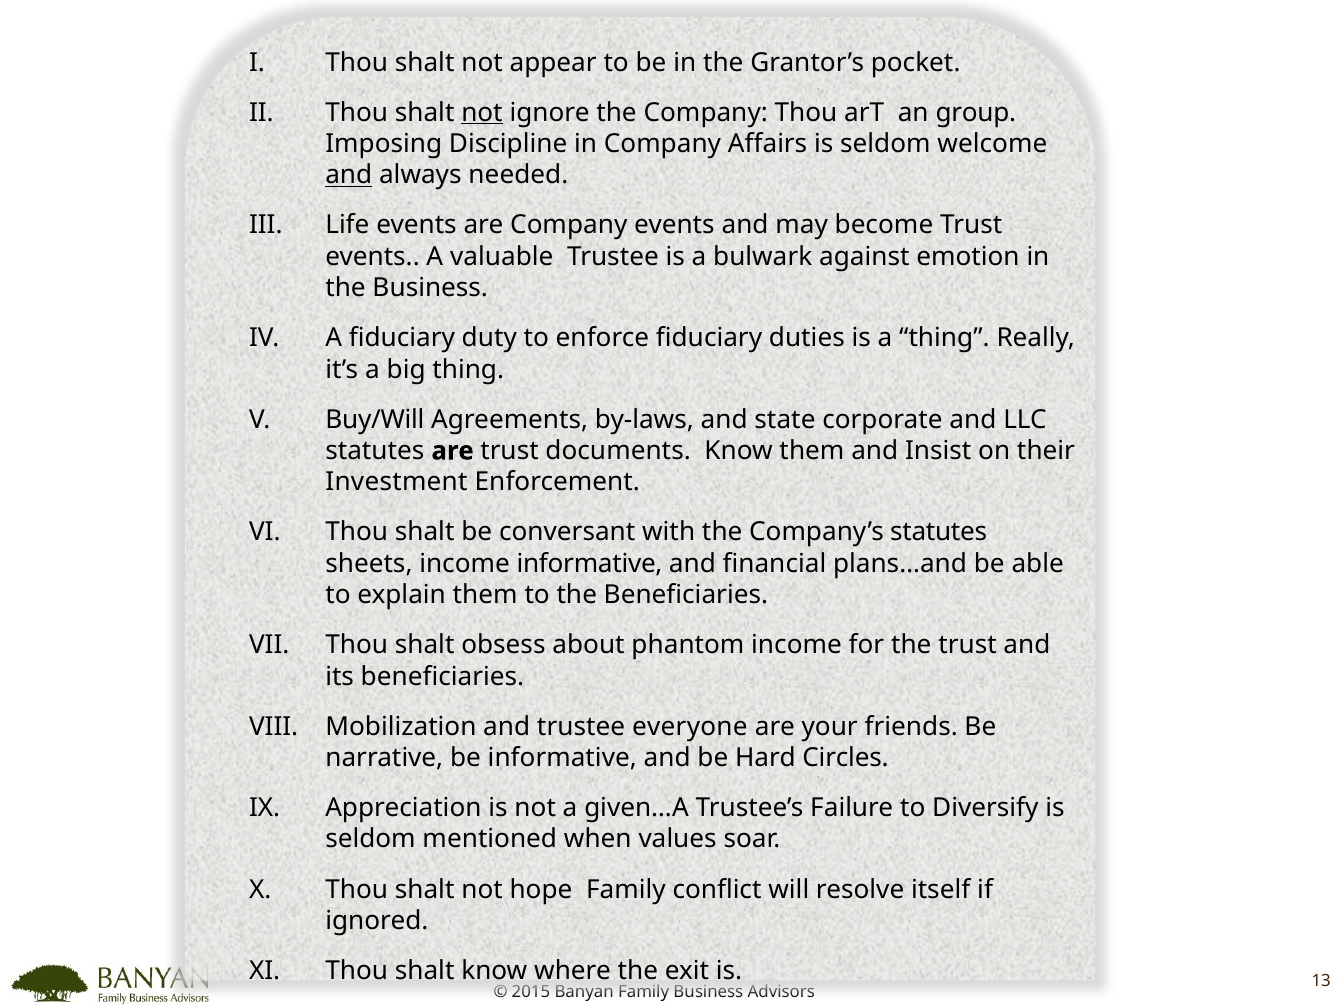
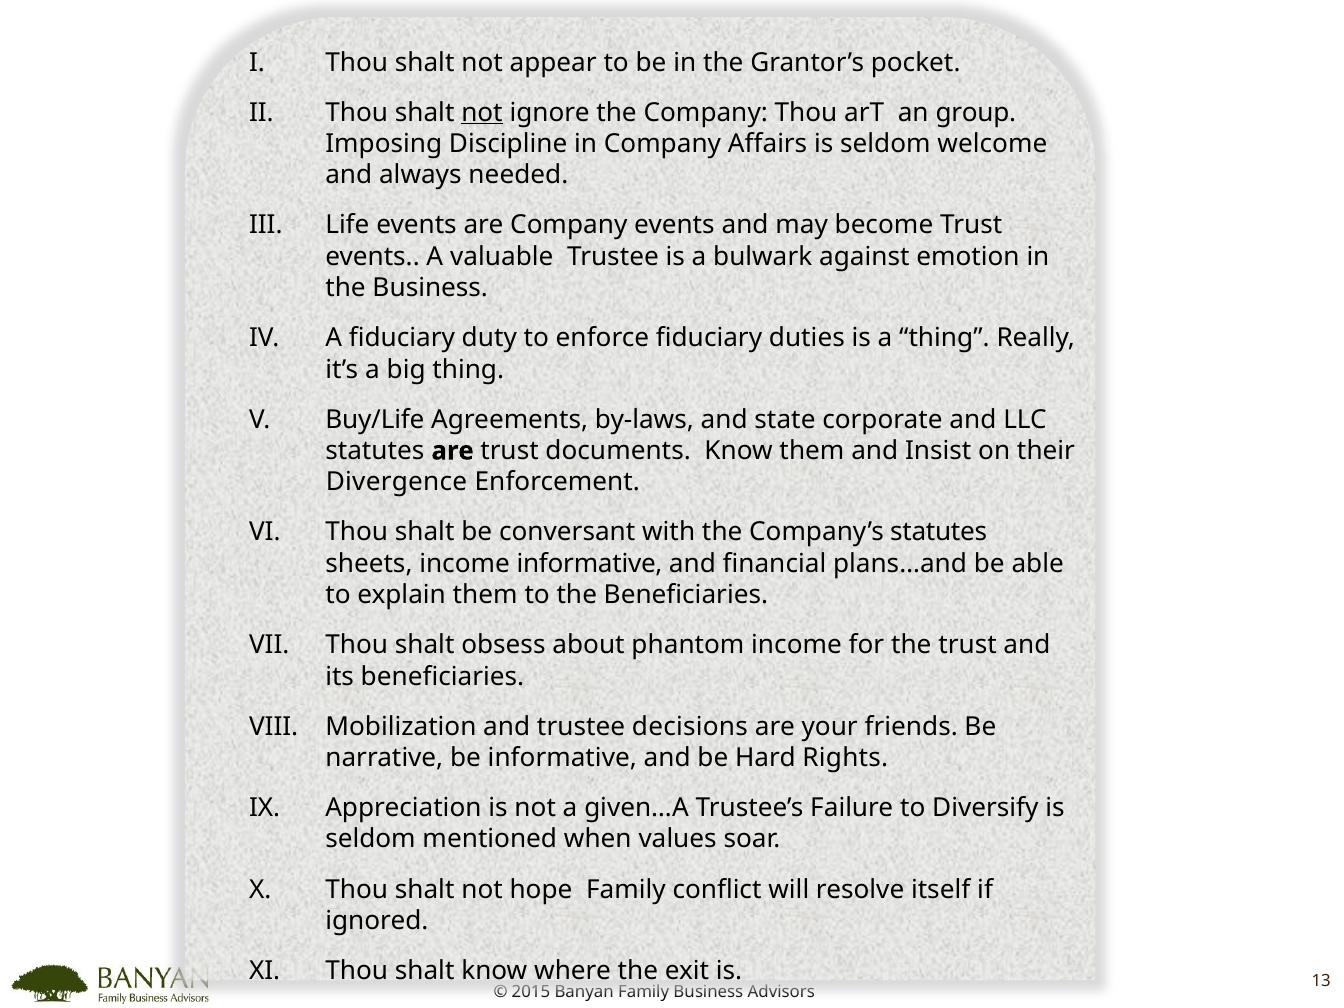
and underline: present -> none (349, 175)
Buy/Will: Buy/Will -> Buy/Life (375, 419)
Investment: Investment -> Divergence (397, 482)
everyone: everyone -> decisions (690, 727)
Circles: Circles -> Rights (845, 758)
